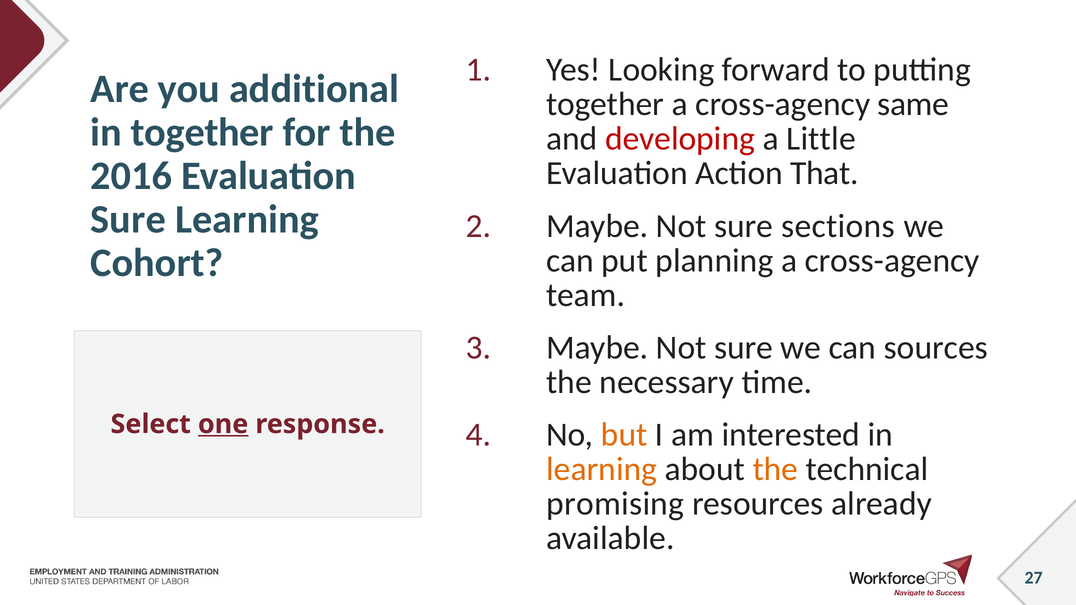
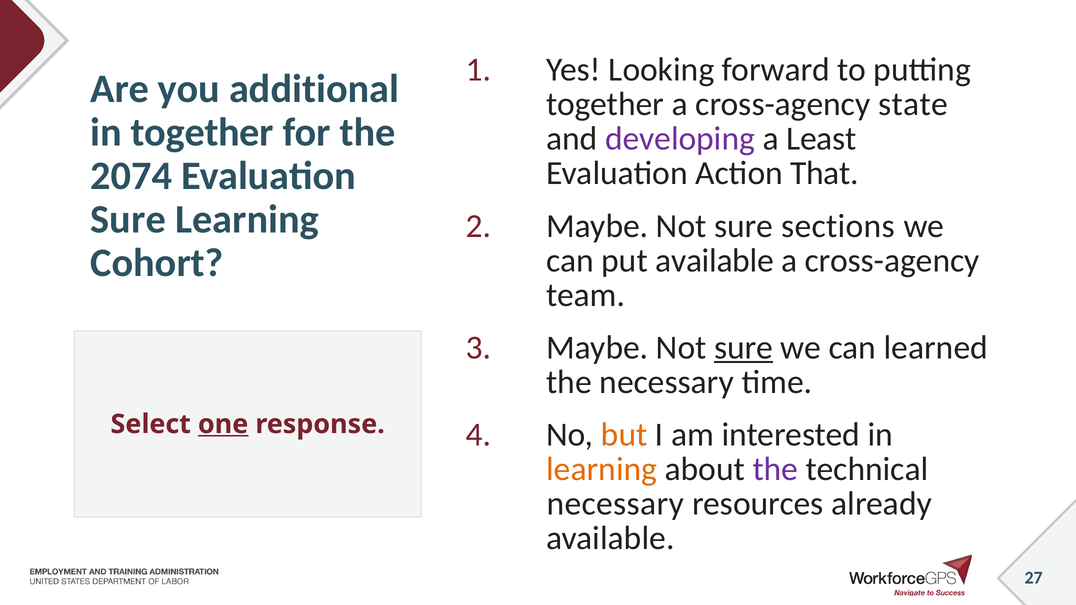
same: same -> state (913, 104)
developing colour: red -> purple (680, 139)
Little: Little -> Least (821, 139)
2016: 2016 -> 2074 (131, 176)
put planning: planning -> available (715, 261)
sure underline: none -> present (744, 348)
sources: sources -> learned (936, 348)
the colour: orange -> purple (775, 469)
promising: promising -> necessary (615, 504)
